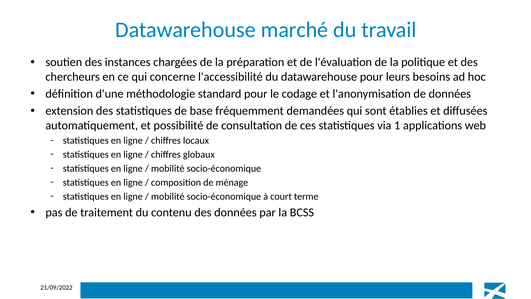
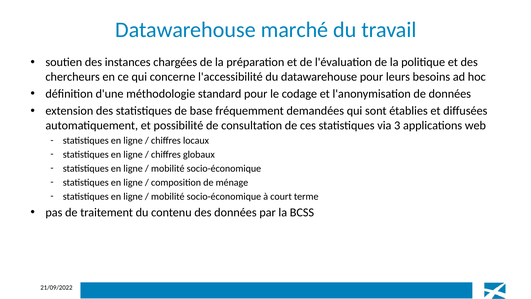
1: 1 -> 3 (397, 125)
